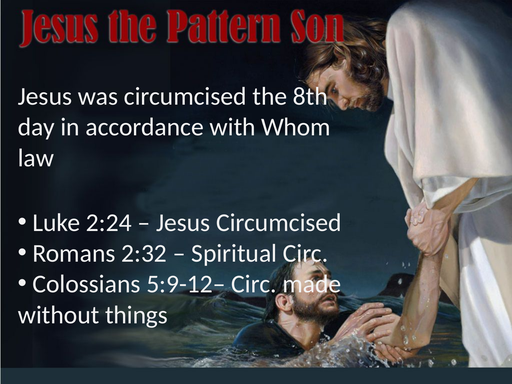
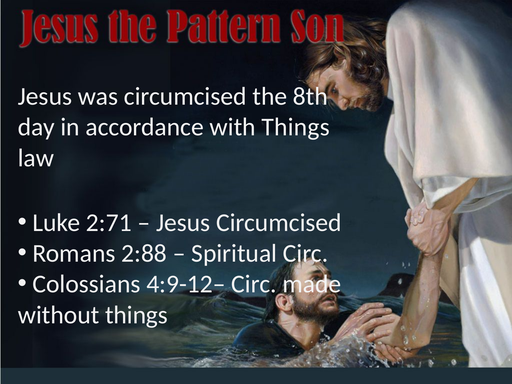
with Whom: Whom -> Things (296, 127)
2:24: 2:24 -> 2:71 (109, 223)
2:32: 2:32 -> 2:88 (144, 253)
5:9-12–: 5:9-12– -> 4:9-12– (186, 284)
